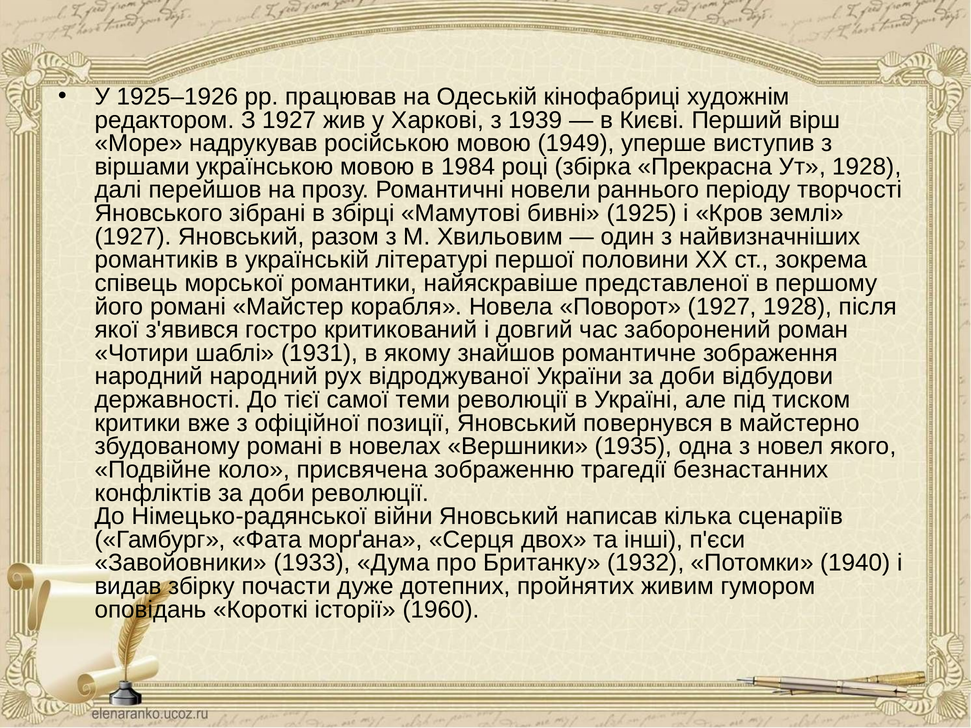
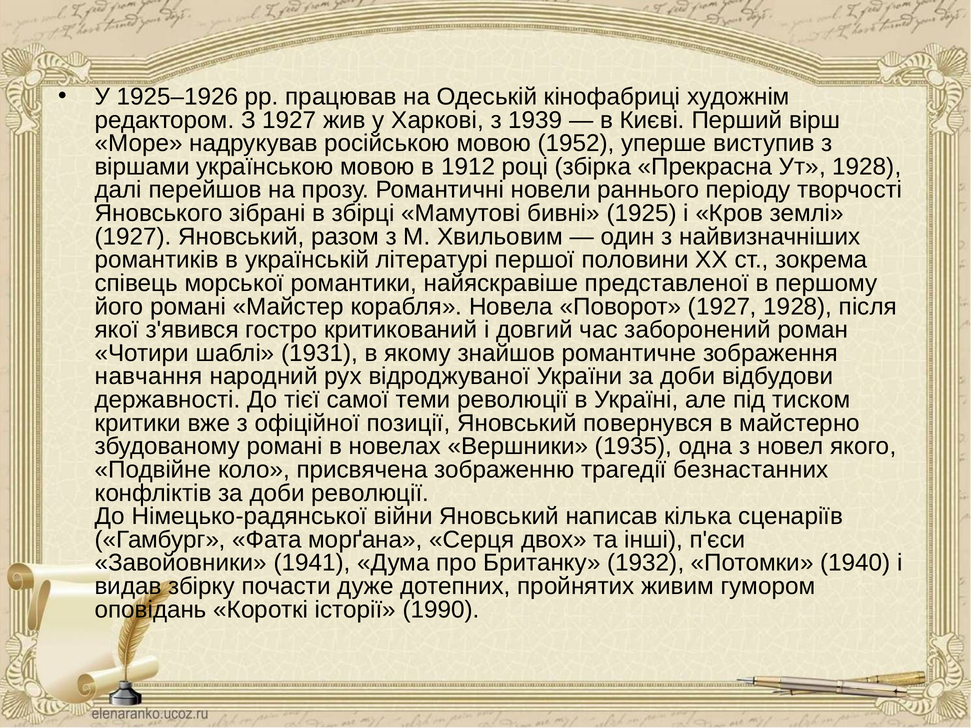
1949: 1949 -> 1952 (576, 143)
1984: 1984 -> 1912 (468, 167)
народний: народний -> навчання (149, 377)
1933: 1933 -> 1941 (312, 563)
1960: 1960 -> 1990 (441, 610)
